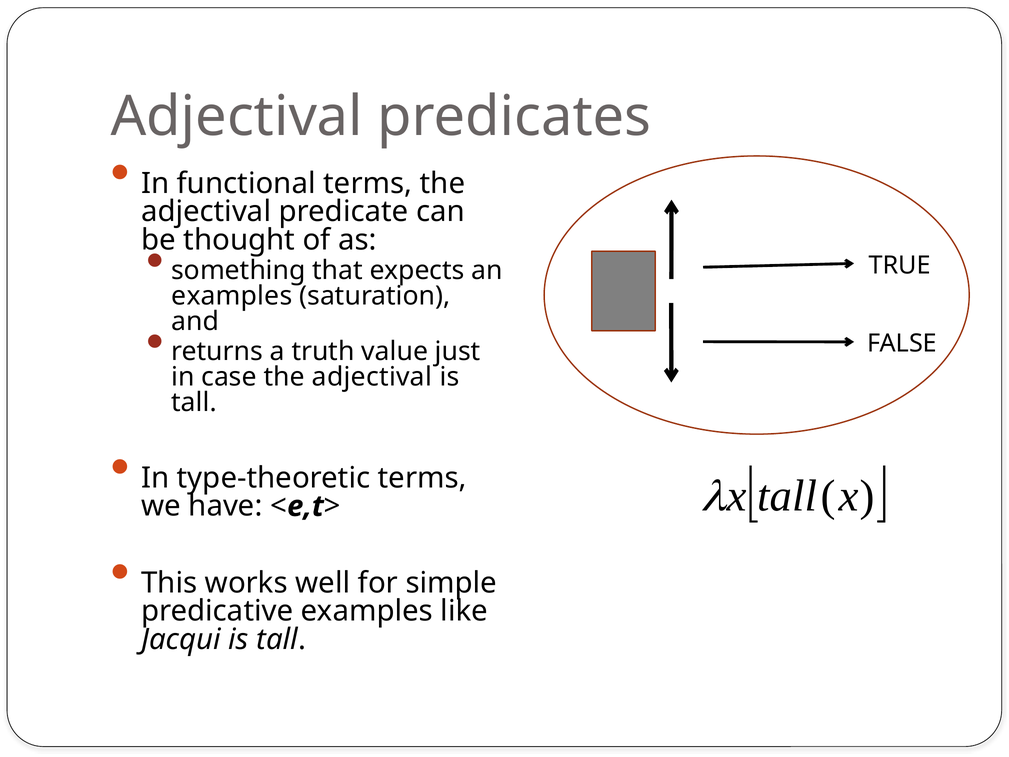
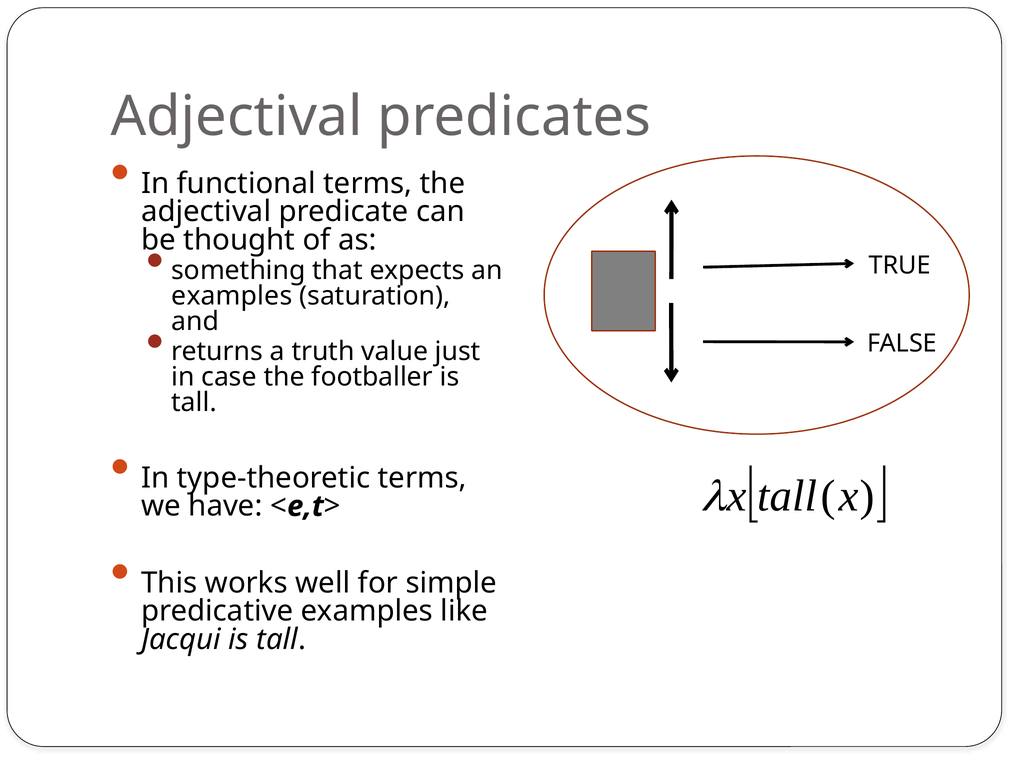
case the adjectival: adjectival -> footballer (372, 377)
